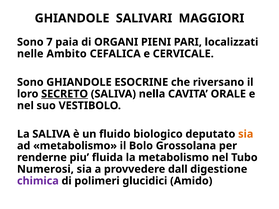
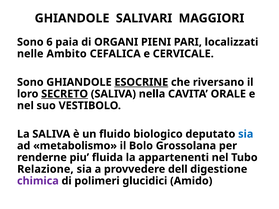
7: 7 -> 6 (49, 42)
ESOCRINE underline: none -> present (141, 82)
sia colour: orange -> blue (246, 134)
la metabolismo: metabolismo -> appartenenti (174, 158)
Numerosi: Numerosi -> Relazione (45, 169)
dall: dall -> dell (178, 169)
